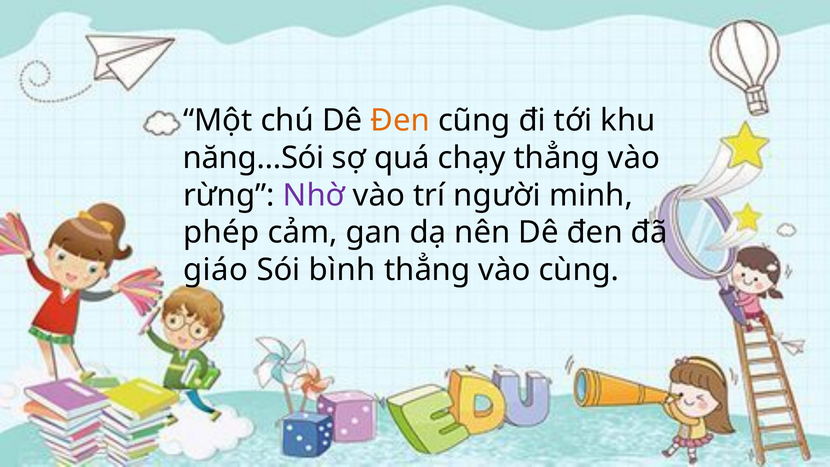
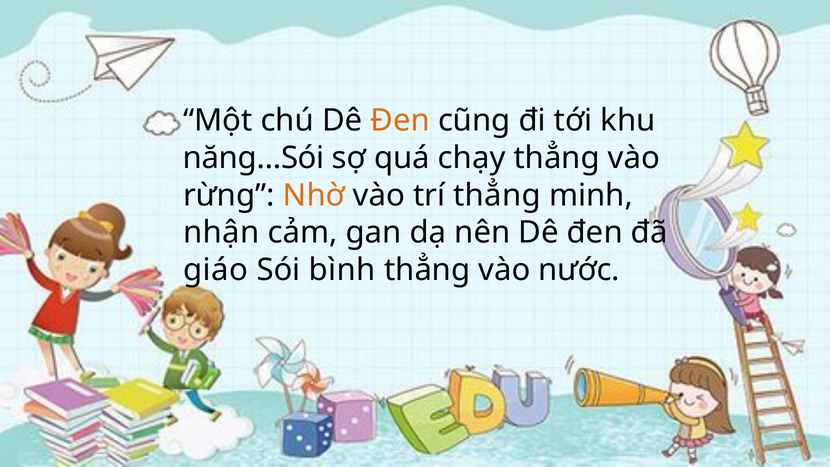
Nhờ colour: purple -> orange (314, 195)
trí người: người -> thẳng (497, 195)
phép: phép -> nhận (221, 233)
cùng: cùng -> nước (579, 270)
